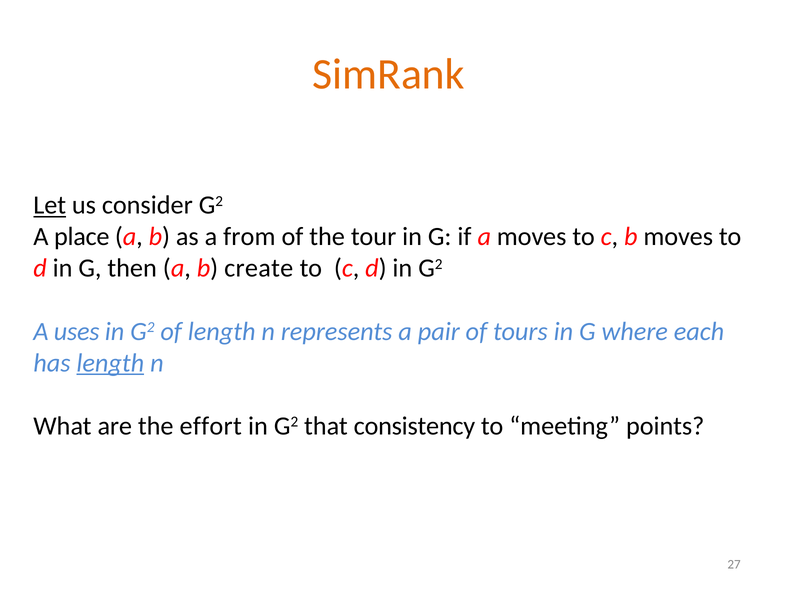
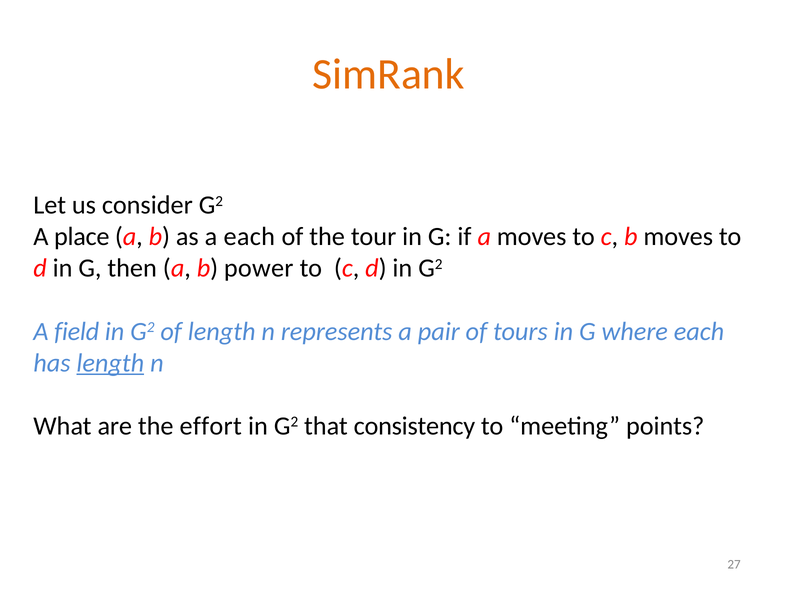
Let underline: present -> none (50, 205)
a from: from -> each (249, 237)
create: create -> power (259, 268)
uses: uses -> field (77, 331)
